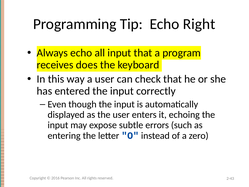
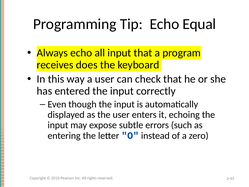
Right: Right -> Equal (199, 24)
